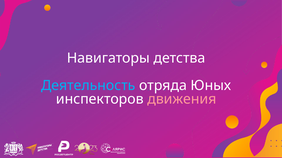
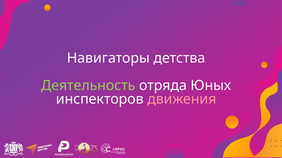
Деятельность colour: light blue -> light green (88, 86)
